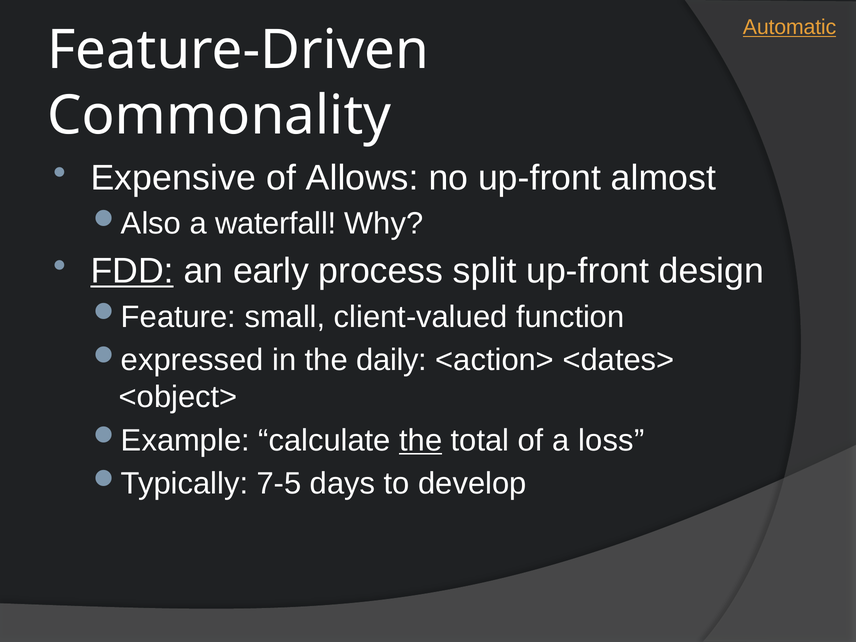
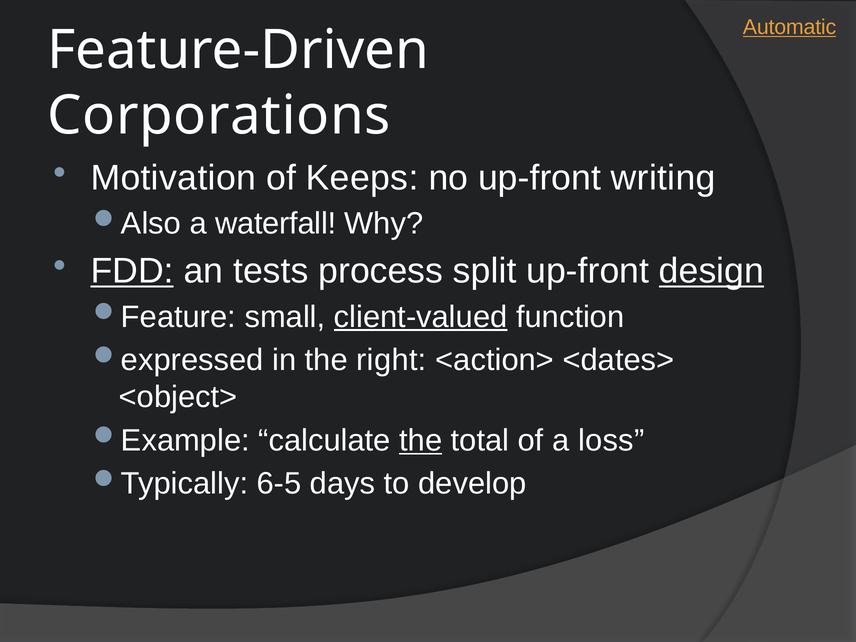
Commonality: Commonality -> Corporations (219, 116)
Expensive: Expensive -> Motivation (173, 178)
Allows: Allows -> Keeps (362, 178)
almost: almost -> writing (663, 178)
early: early -> tests (271, 271)
design underline: none -> present (712, 271)
client-valued underline: none -> present (421, 317)
daily: daily -> right (391, 360)
7-5: 7-5 -> 6-5 (279, 484)
